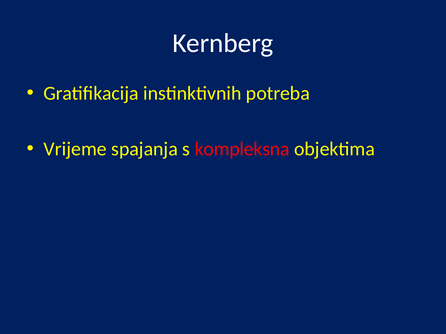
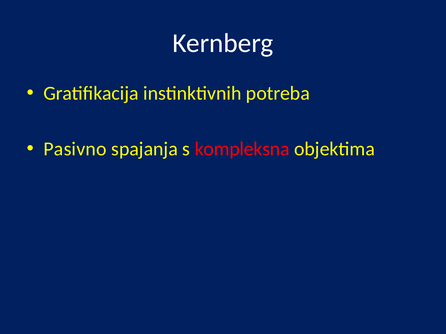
Vrijeme: Vrijeme -> Pasivno (75, 149)
